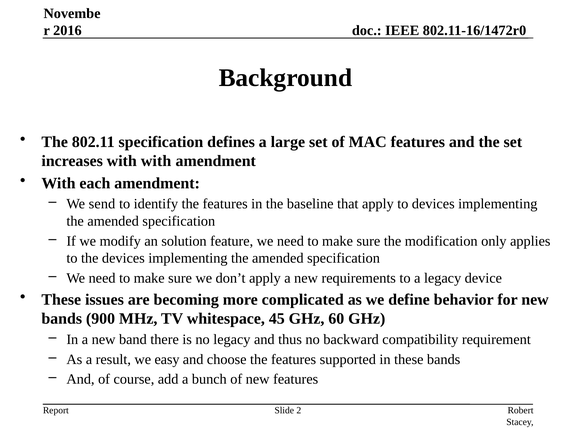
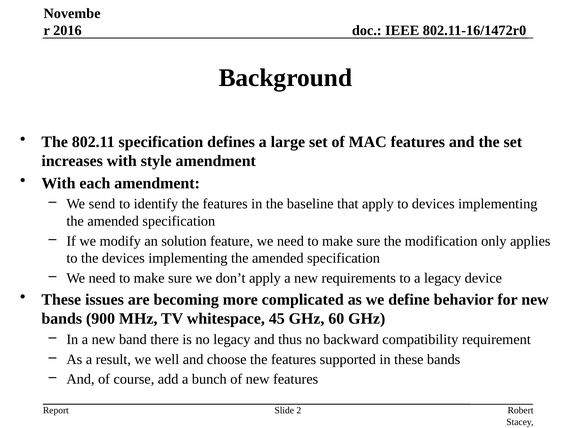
with with: with -> style (156, 161)
easy: easy -> well (167, 360)
